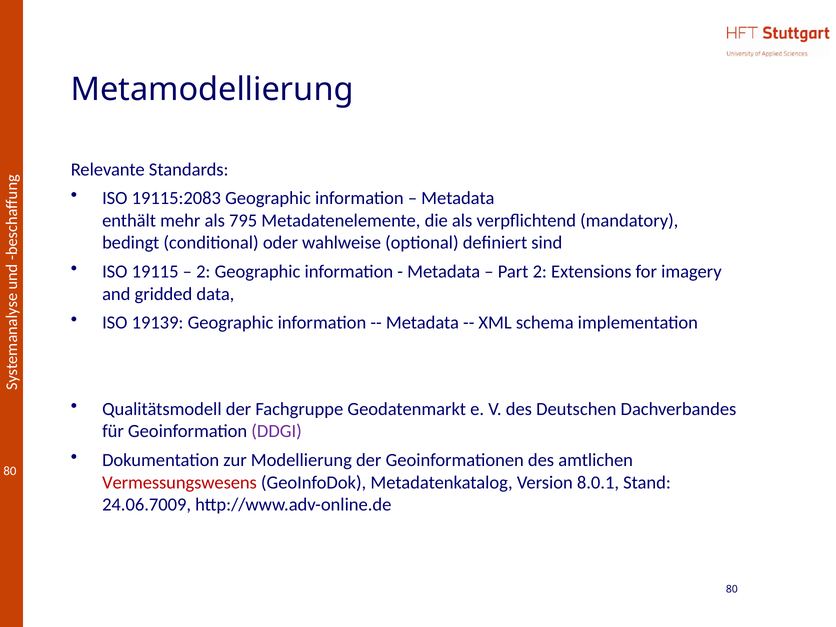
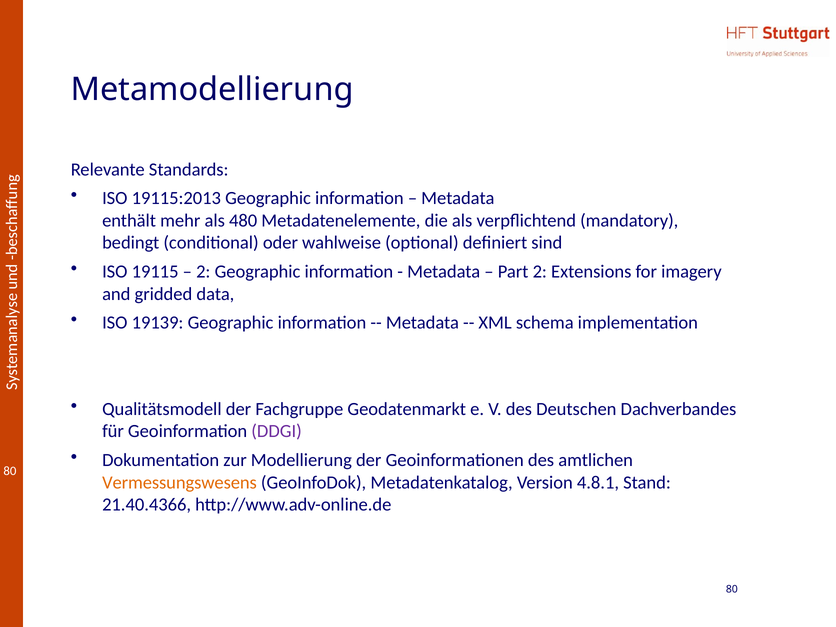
19115:2083: 19115:2083 -> 19115:2013 (176, 198)
795: 795 -> 480 (243, 221)
Vermessungswesens colour: red -> orange (179, 482)
8.0.1: 8.0.1 -> 4.8.1 (598, 482)
24.06.7009: 24.06.7009 -> 21.40.4366 (147, 505)
